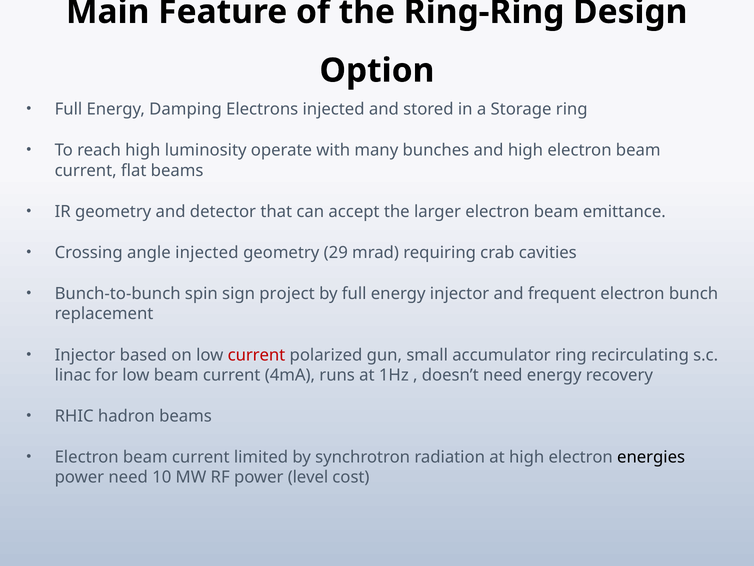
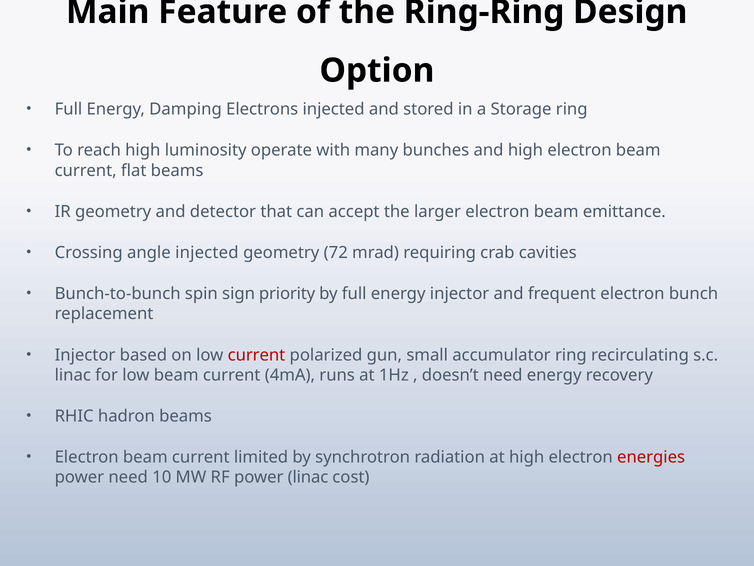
29: 29 -> 72 (336, 252)
project: project -> priority (287, 294)
energies colour: black -> red (651, 457)
power level: level -> linac (308, 477)
